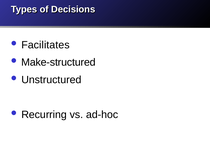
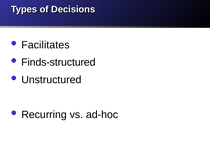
Make-structured: Make-structured -> Finds-structured (58, 62)
